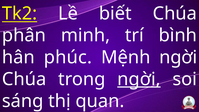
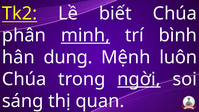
minh underline: none -> present (85, 35)
phúc: phúc -> dung (68, 57)
Mệnh ngời: ngời -> luôn (178, 57)
